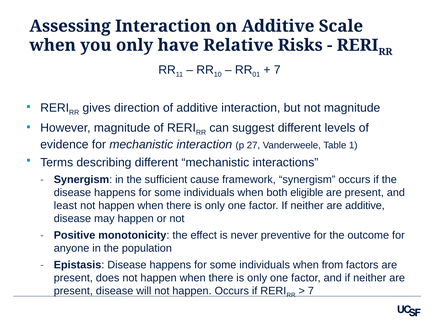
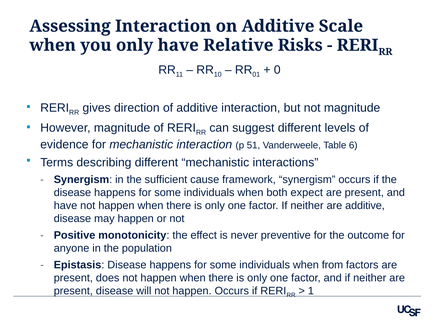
7: 7 -> 0 (277, 70)
27: 27 -> 51 (253, 145)
1: 1 -> 6 (353, 145)
eligible: eligible -> expect (307, 193)
least: least -> have (66, 206)
7: 7 -> 1 (311, 291)
